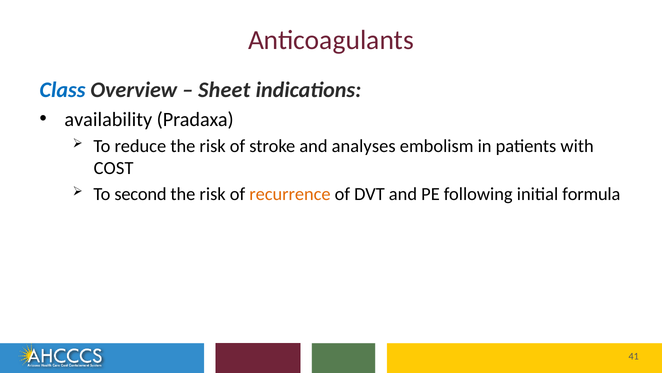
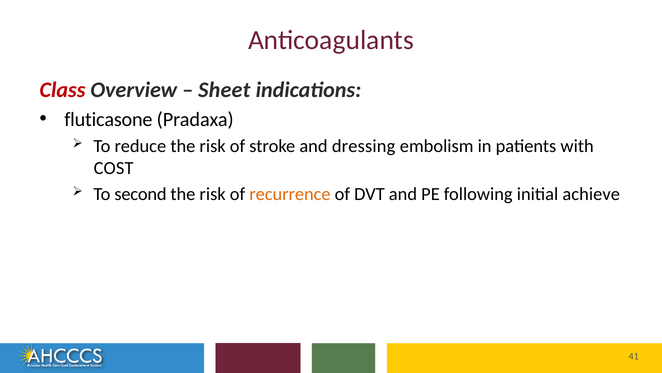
Class colour: blue -> red (63, 90)
availability: availability -> fluticasone (108, 119)
analyses: analyses -> dressing (364, 146)
formula: formula -> achieve (591, 194)
